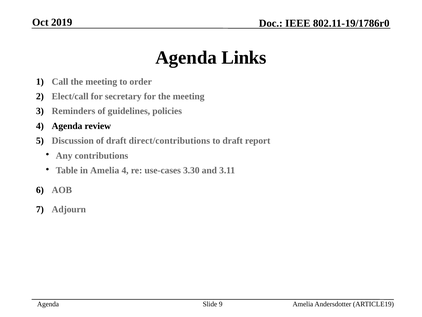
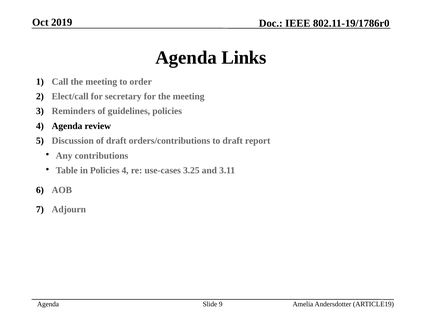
direct/contributions: direct/contributions -> orders/contributions (169, 141)
in Amelia: Amelia -> Policies (105, 170)
3.30: 3.30 -> 3.25 (191, 170)
